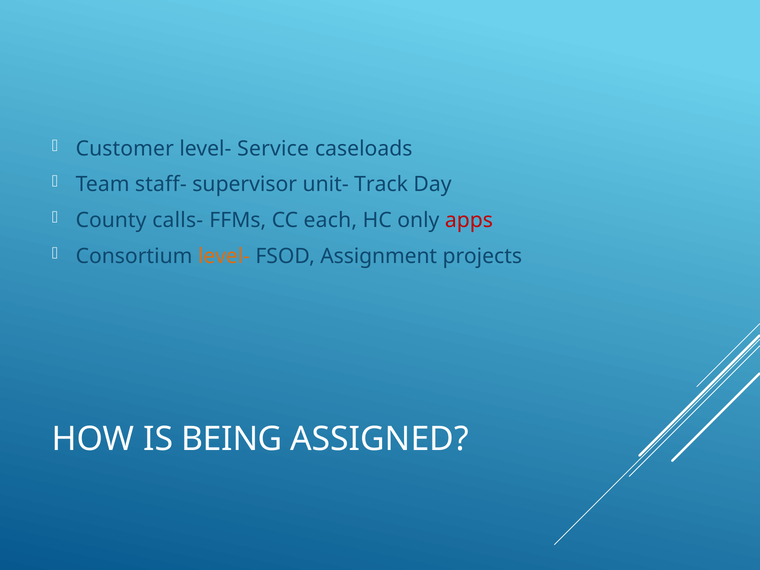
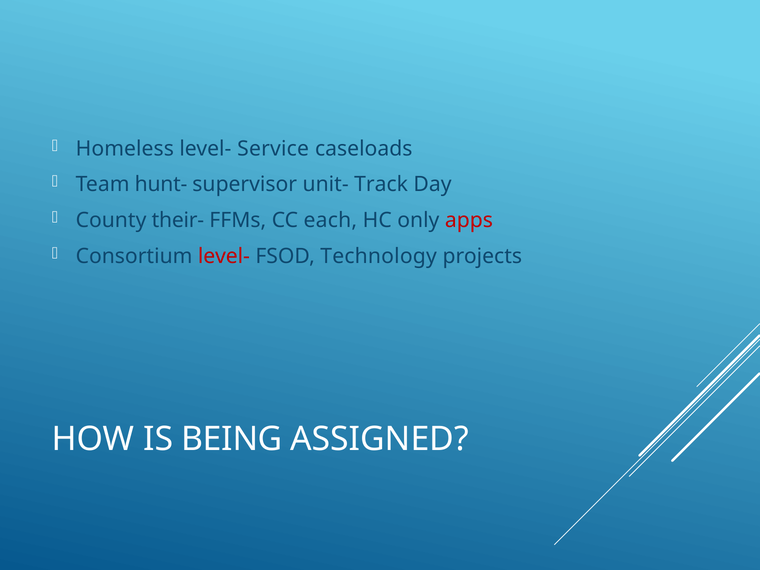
Customer: Customer -> Homeless (125, 149)
staff-: staff- -> hunt- (161, 184)
calls-: calls- -> their- (178, 220)
level- colour: orange -> red (224, 256)
Assignment: Assignment -> Technology (379, 256)
